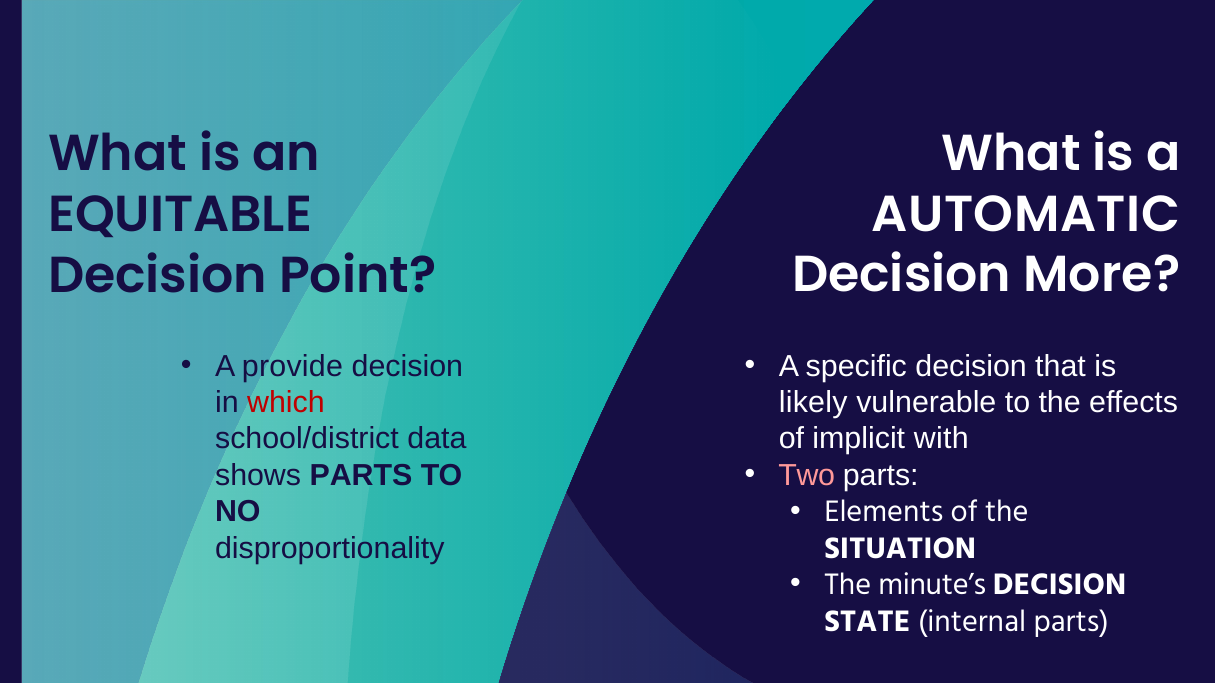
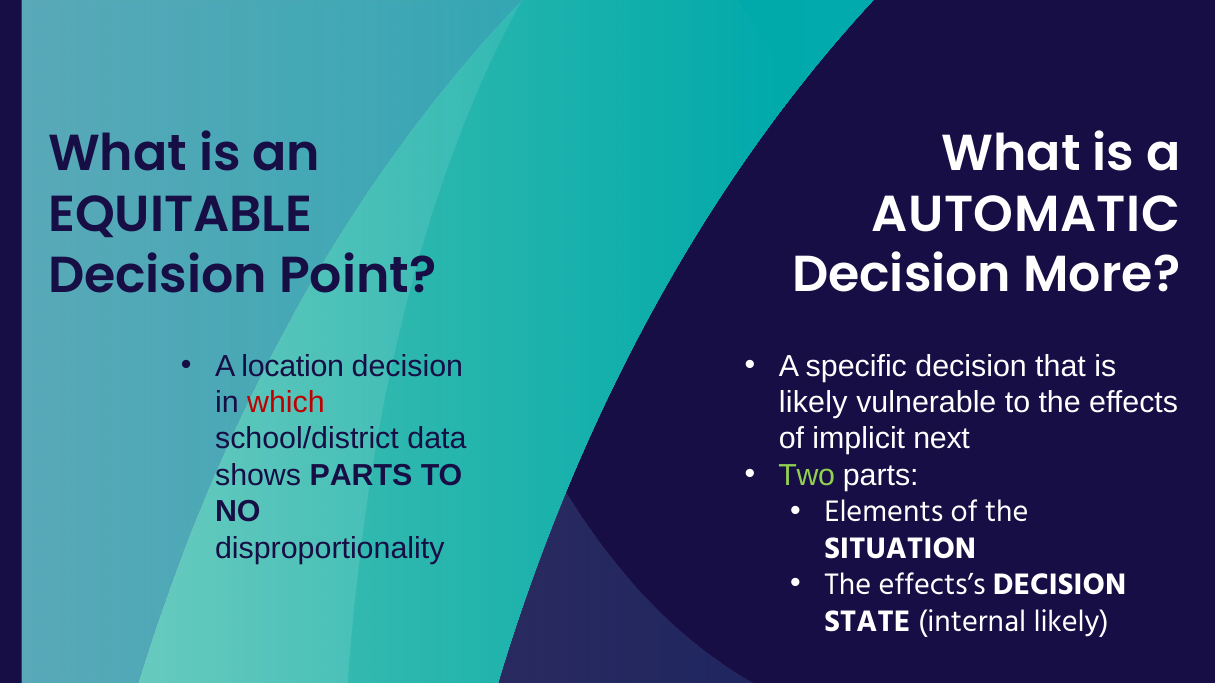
provide: provide -> location (293, 366)
with: with -> next (942, 439)
Two colour: pink -> light green (807, 476)
minute’s: minute’s -> effects’s (932, 585)
internal parts: parts -> likely (1071, 621)
